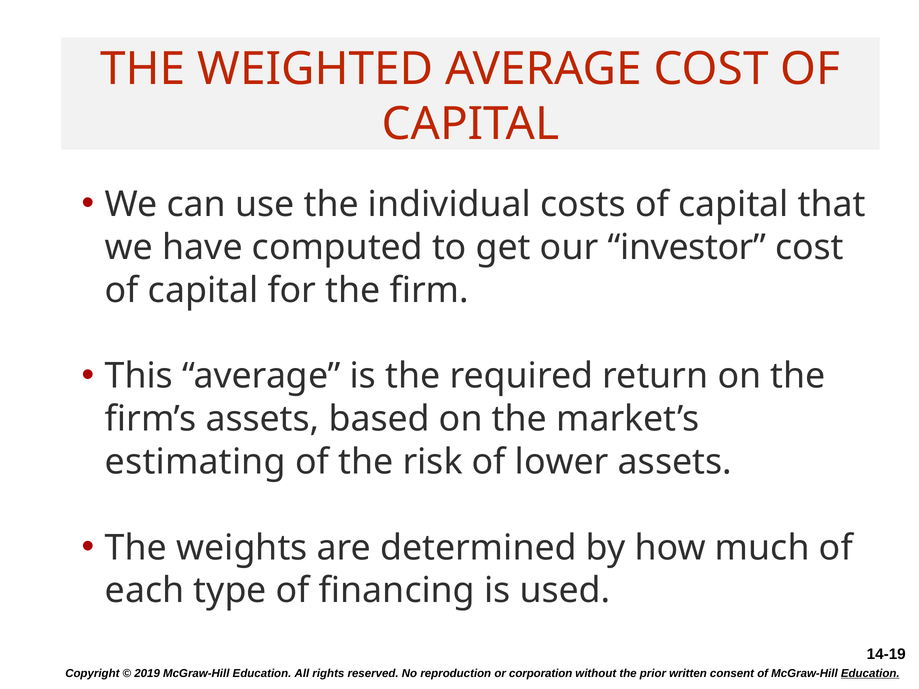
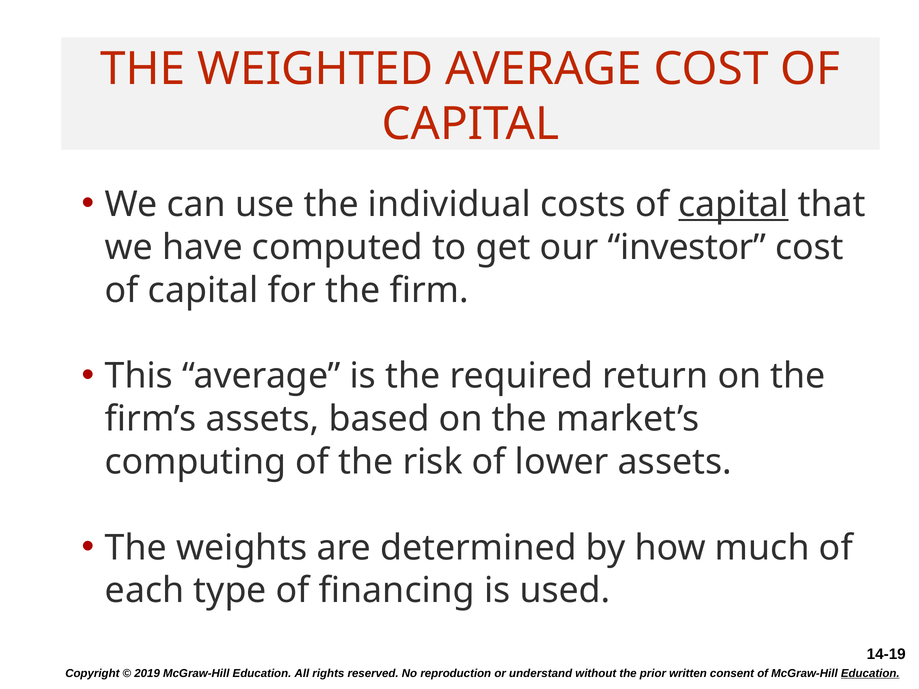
capital underline: none -> present (734, 205)
estimating: estimating -> computing (196, 462)
corporation: corporation -> understand (541, 674)
